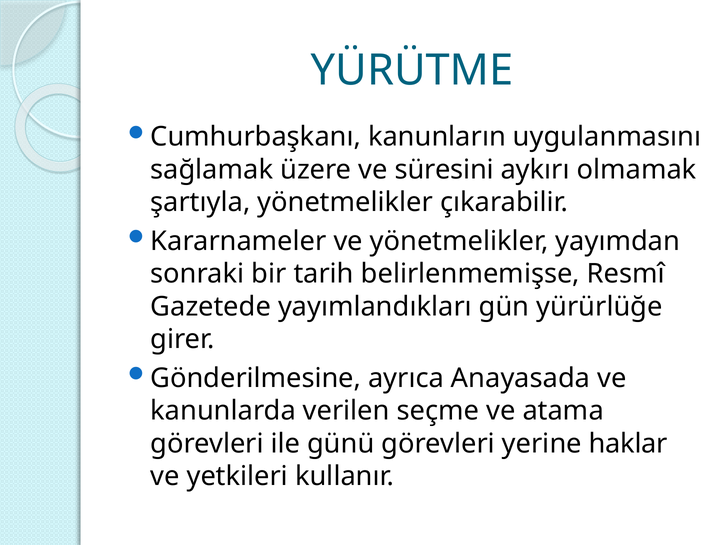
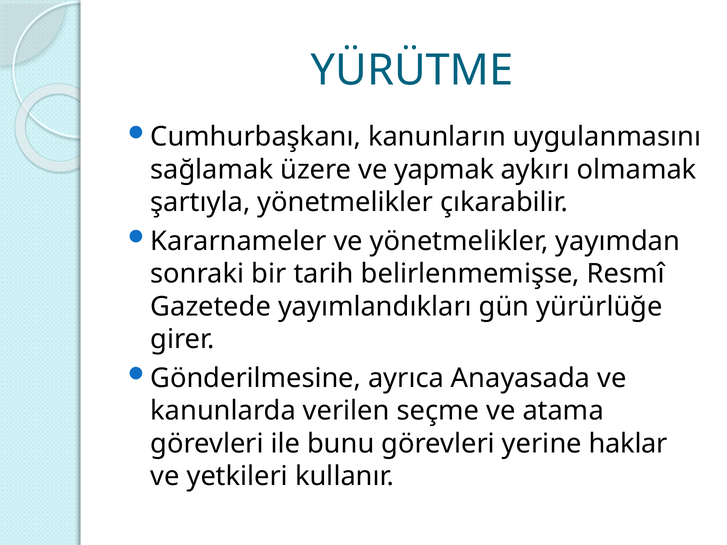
süresini: süresini -> yapmak (444, 170)
günü: günü -> bunu (341, 444)
